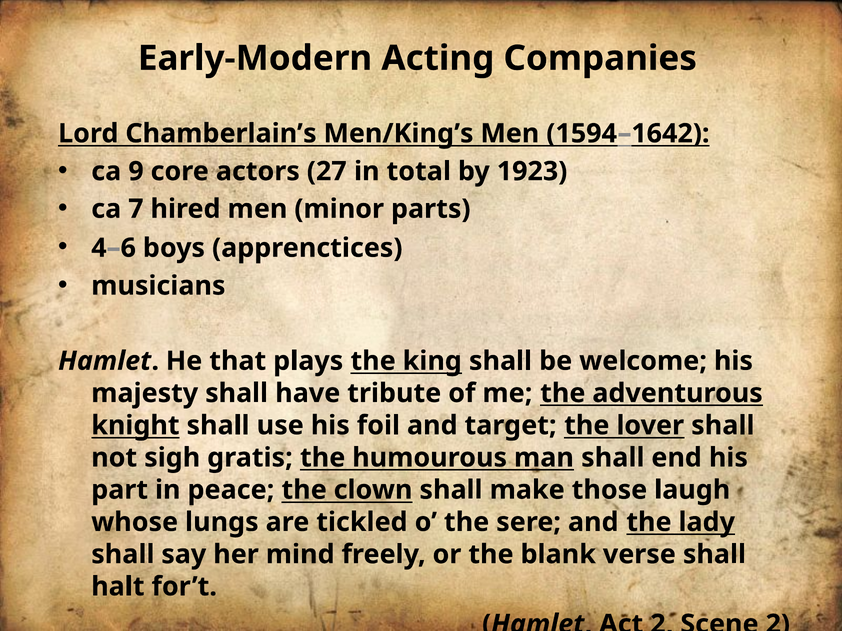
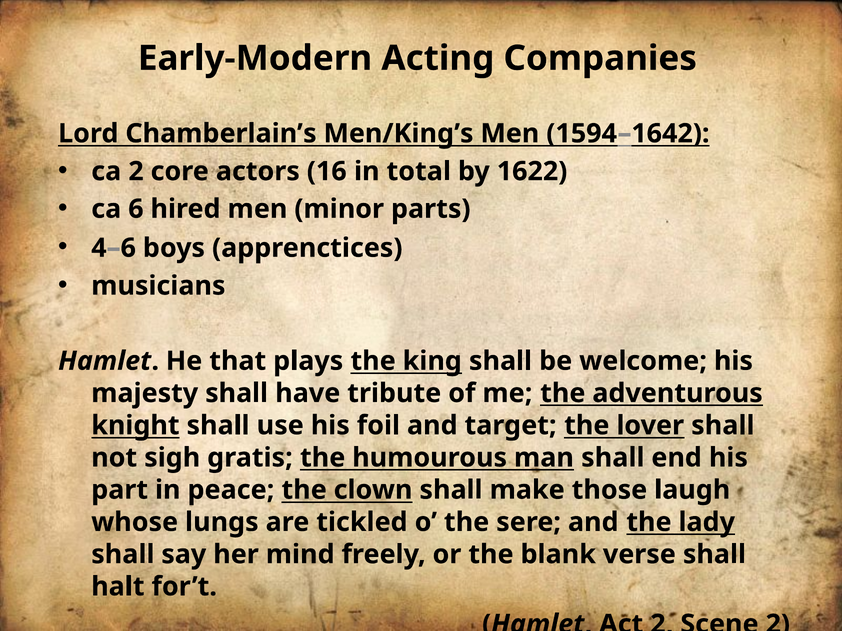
ca 9: 9 -> 2 (136, 171)
27: 27 -> 16 (327, 171)
1923: 1923 -> 1622 (532, 171)
7: 7 -> 6 (136, 209)
